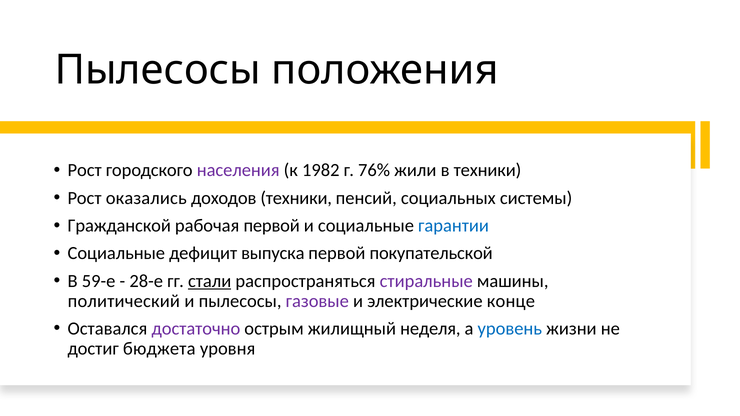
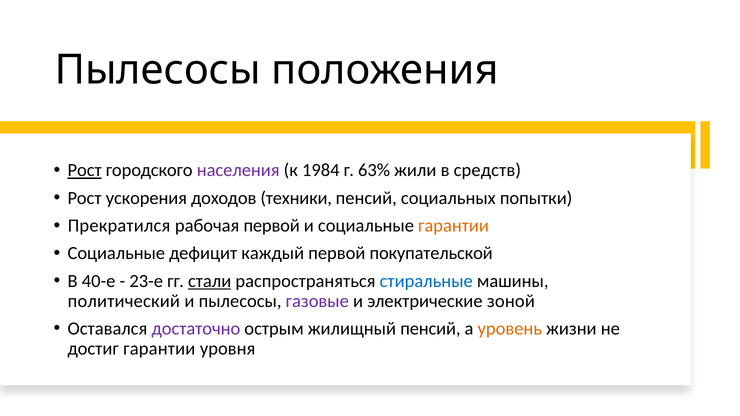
Рост underline: none -> present (85, 170)
1982: 1982 -> 1984 (321, 170)
76%: 76% -> 63% (374, 170)
в техники: техники -> средств (487, 170)
оказались: оказались -> ускорения (146, 198)
системы: системы -> попытки (536, 198)
Гражданской: Гражданской -> Прекратился (119, 226)
гарантии colour: blue -> orange (454, 226)
выпуска: выпуска -> каждый (273, 253)
59-е: 59-е -> 40-е (99, 281)
28-е: 28-е -> 23-е (146, 281)
стиральные colour: purple -> blue (426, 281)
конце: конце -> зоной (511, 301)
жилищный неделя: неделя -> пенсий (430, 329)
уровень colour: blue -> orange (510, 329)
достиг бюджета: бюджета -> гарантии (159, 349)
